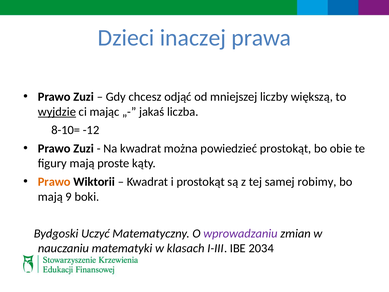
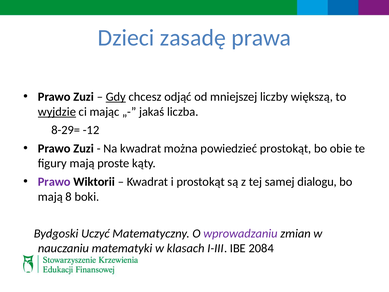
inaczej: inaczej -> zasadę (193, 38)
Gdy underline: none -> present (116, 97)
8-10=: 8-10= -> 8-29= (66, 130)
Prawo colour: orange -> purple (54, 182)
robimy: robimy -> dialogu (317, 182)
9: 9 -> 8 (69, 196)
2034: 2034 -> 2084 (261, 248)
